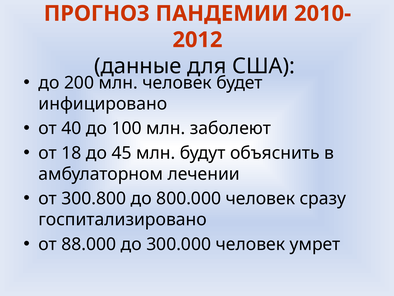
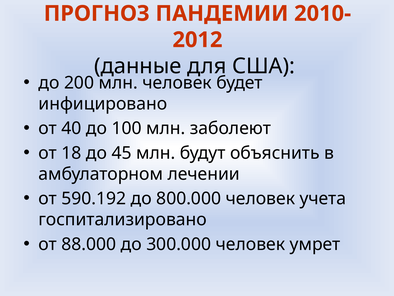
300.800: 300.800 -> 590.192 (94, 198)
сразу: сразу -> учета (323, 198)
